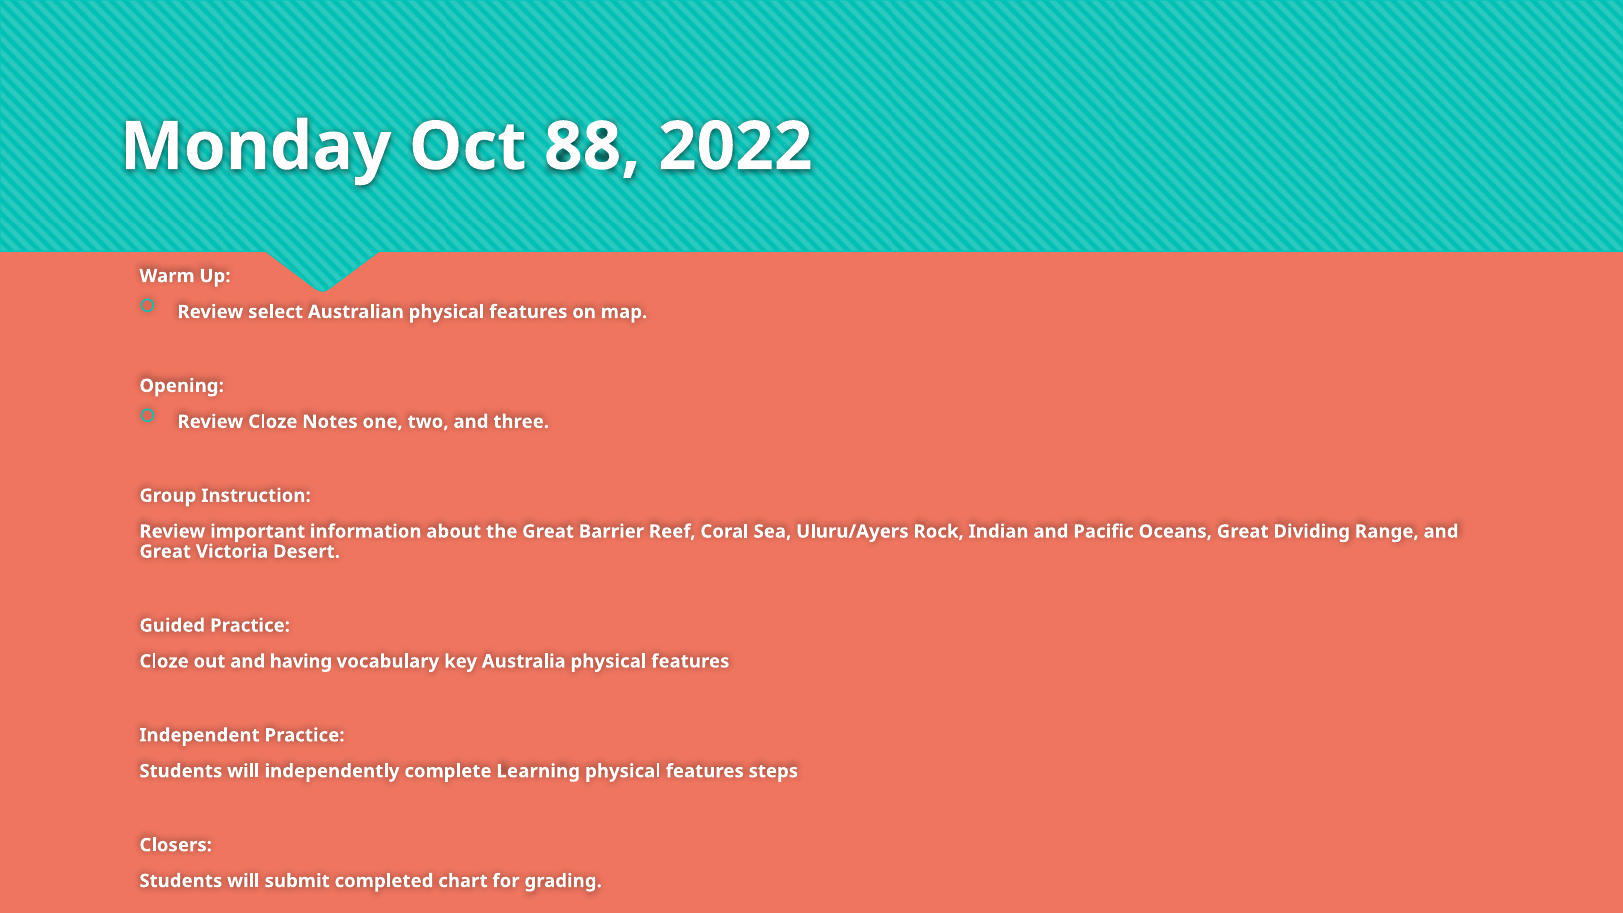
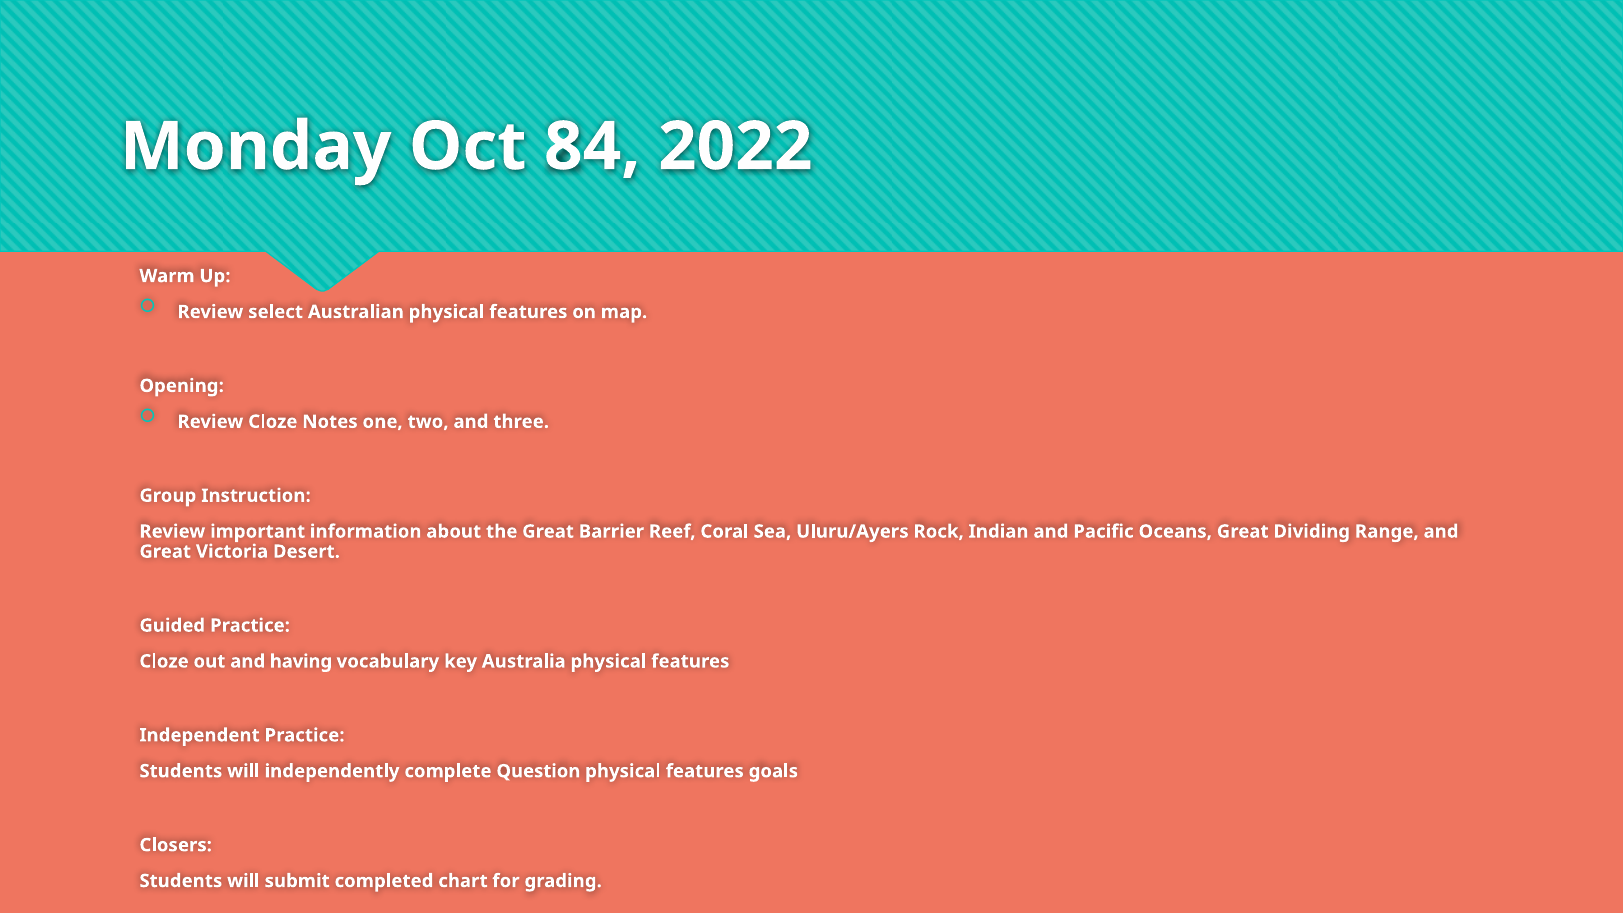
88: 88 -> 84 (592, 147)
Learning: Learning -> Question (538, 771)
steps: steps -> goals (773, 771)
